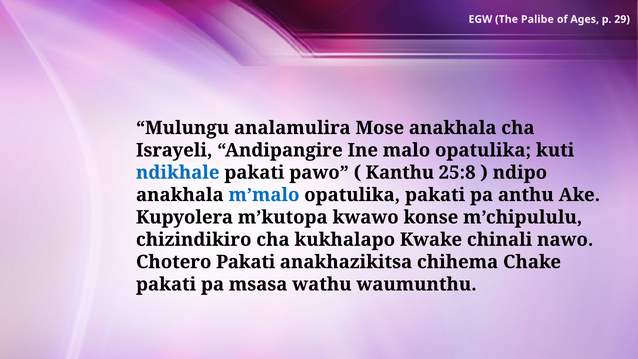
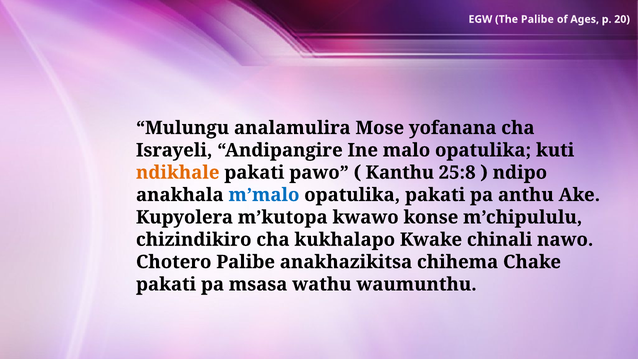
29: 29 -> 20 (622, 19)
Mose anakhala: anakhala -> yofanana (453, 128)
ndikhale colour: blue -> orange (178, 173)
Chotero Pakati: Pakati -> Palibe (246, 262)
